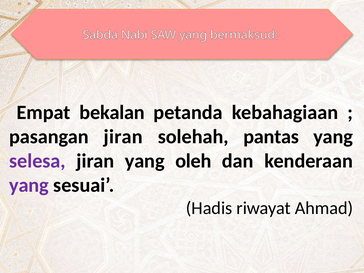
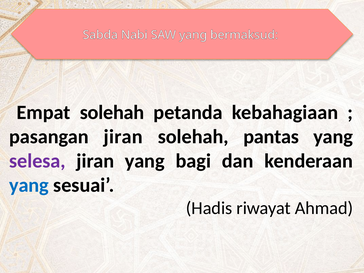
Empat bekalan: bekalan -> solehah (112, 112)
oleh: oleh -> bagi (193, 161)
yang colour: purple -> blue (29, 185)
